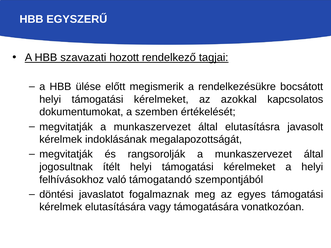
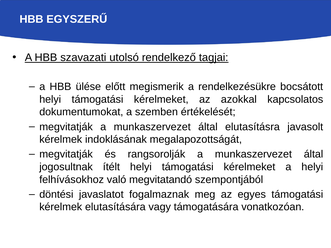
hozott: hozott -> utolsó (124, 58)
támogatandó: támogatandó -> megvitatandó (161, 180)
